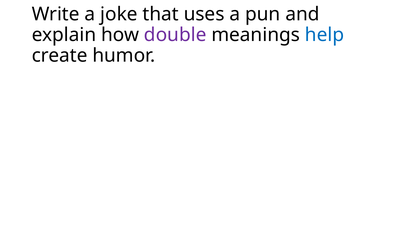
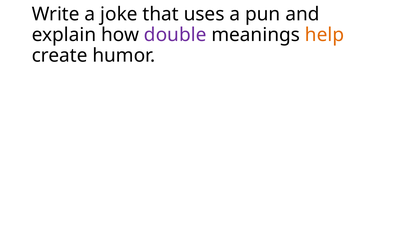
help colour: blue -> orange (324, 35)
